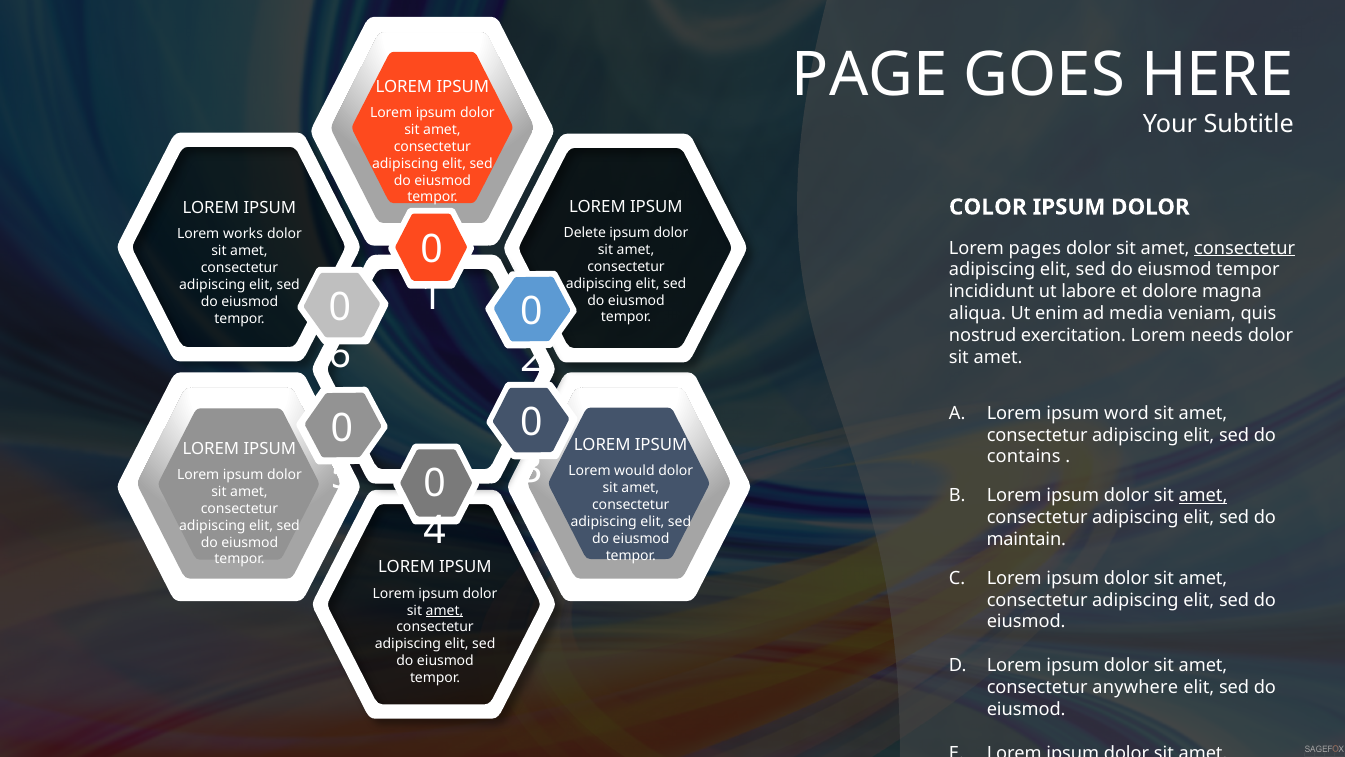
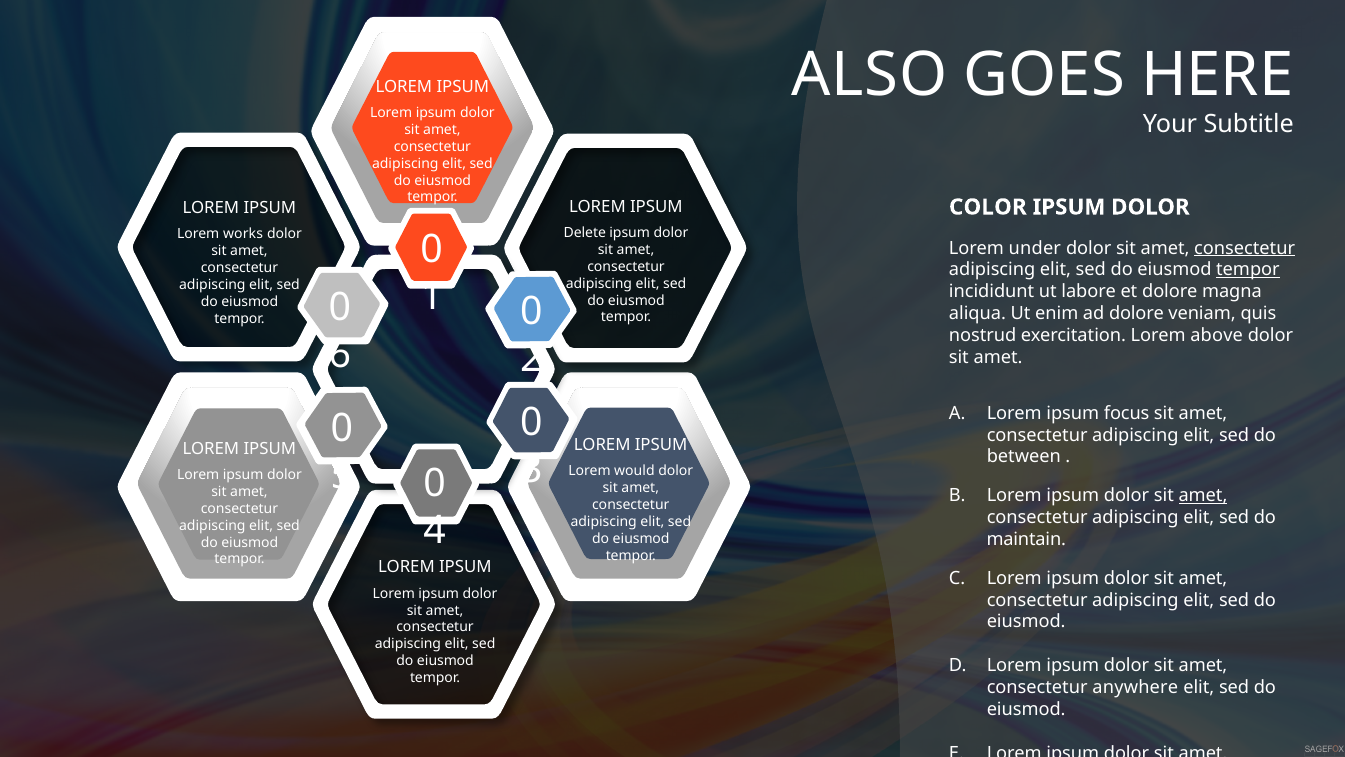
PAGE: PAGE -> ALSO (870, 75)
pages: pages -> under (1035, 248)
tempor underline: none -> present (1248, 270)
ad media: media -> dolore (1136, 314)
needs: needs -> above (1217, 335)
word: word -> focus (1127, 413)
contains: contains -> between (1024, 457)
amet underline: present -> none (445, 610)
